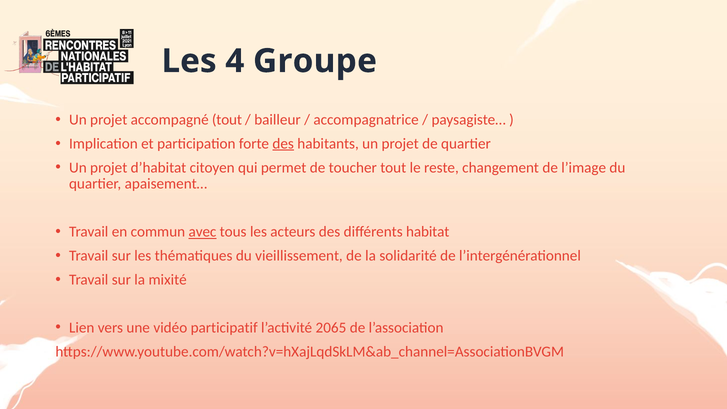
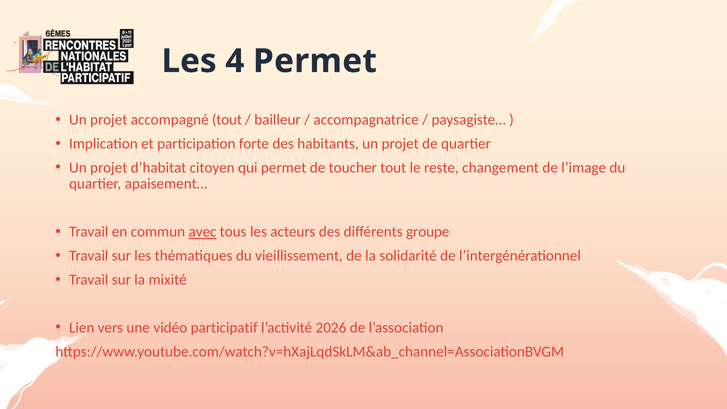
4 Groupe: Groupe -> Permet (315, 61)
des underline: present -> none (283, 144)
habitat: habitat -> groupe (428, 232)
2065: 2065 -> 2026 (331, 328)
